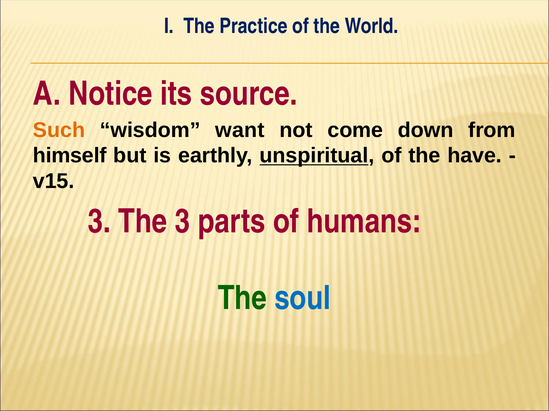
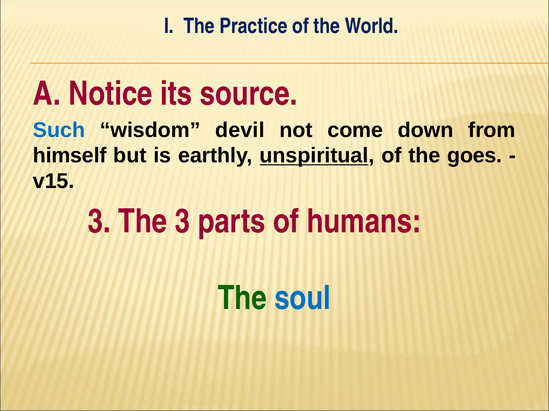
Such colour: orange -> blue (59, 130)
want: want -> devil (240, 130)
have: have -> goes (475, 156)
